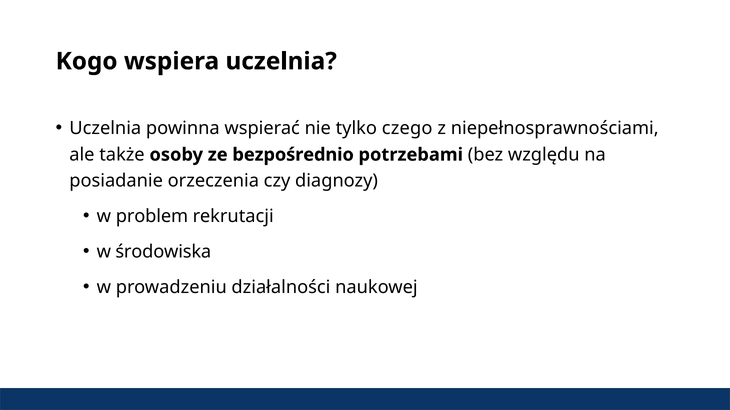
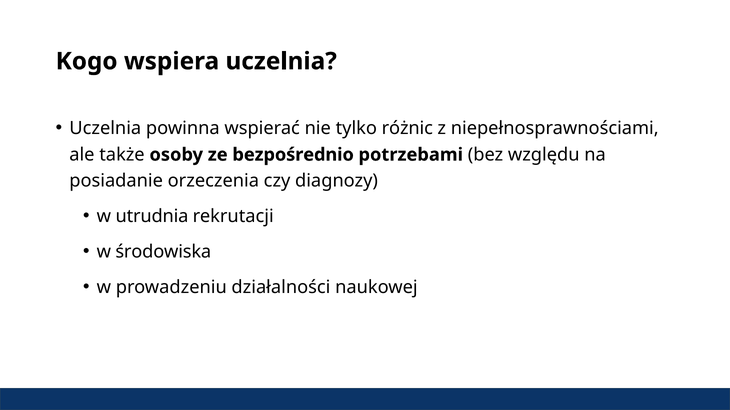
czego: czego -> różnic (407, 129)
problem: problem -> utrudnia (152, 217)
